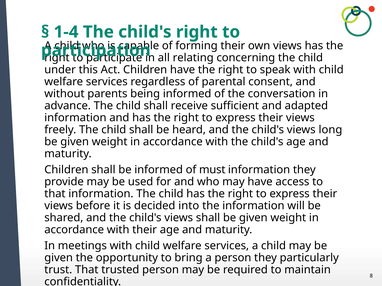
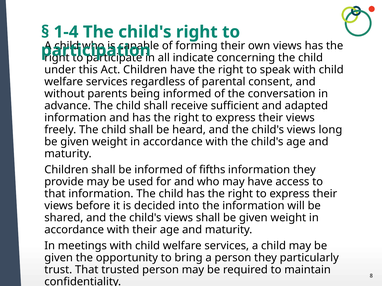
relating: relating -> indicate (193, 58)
must: must -> fifths (212, 170)
